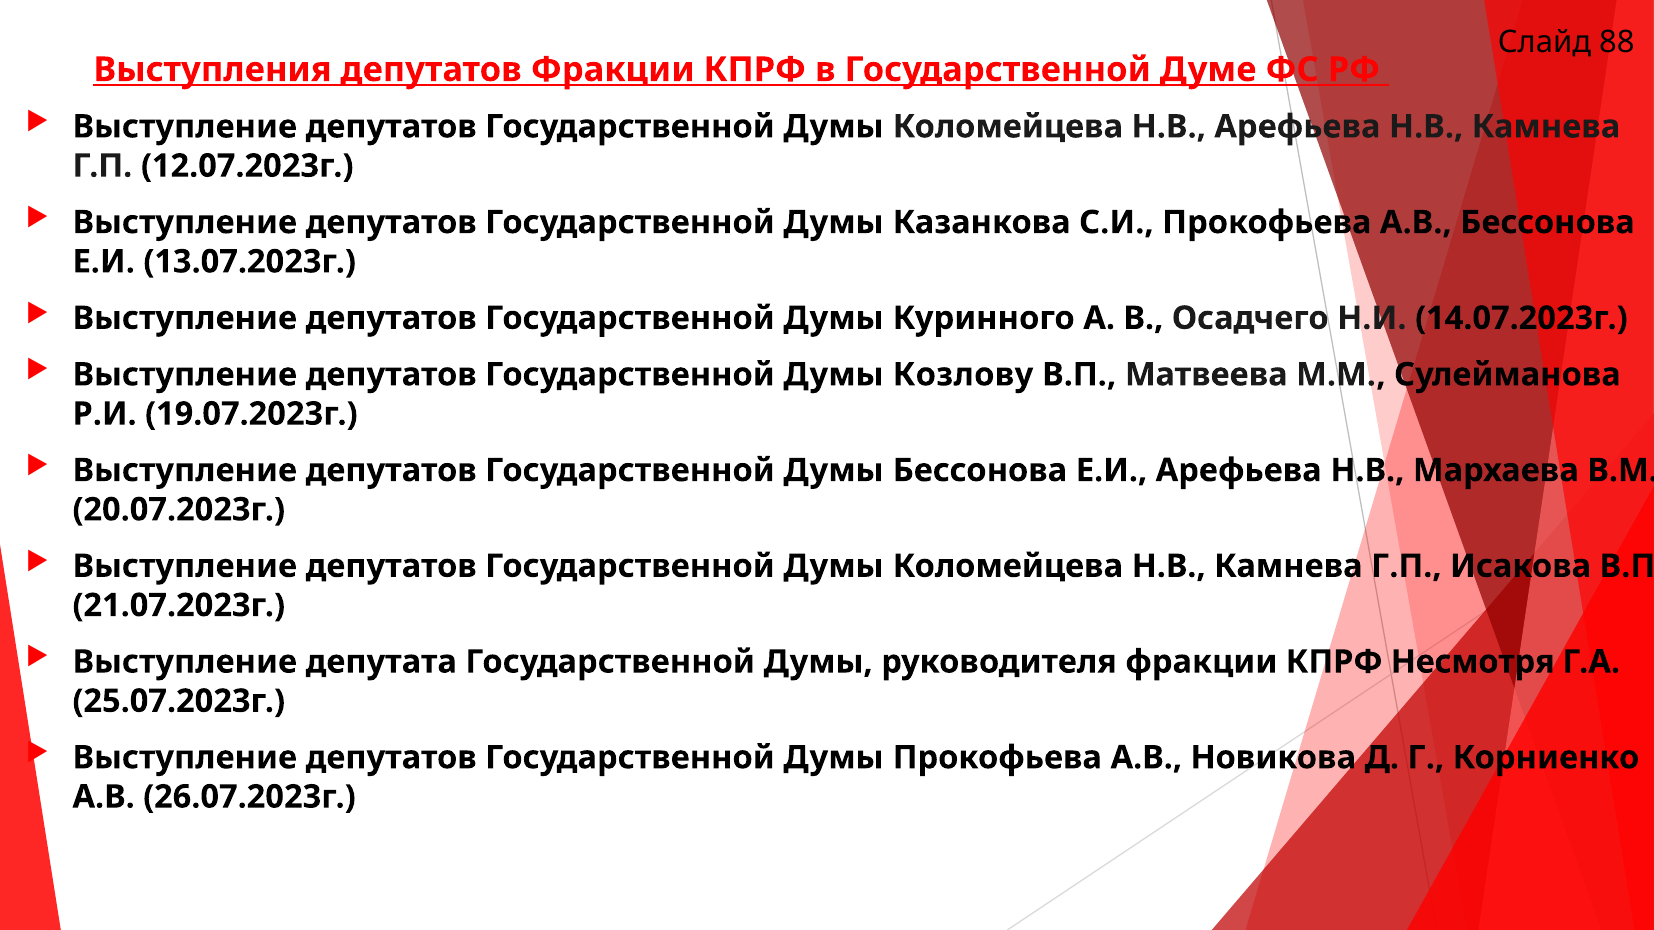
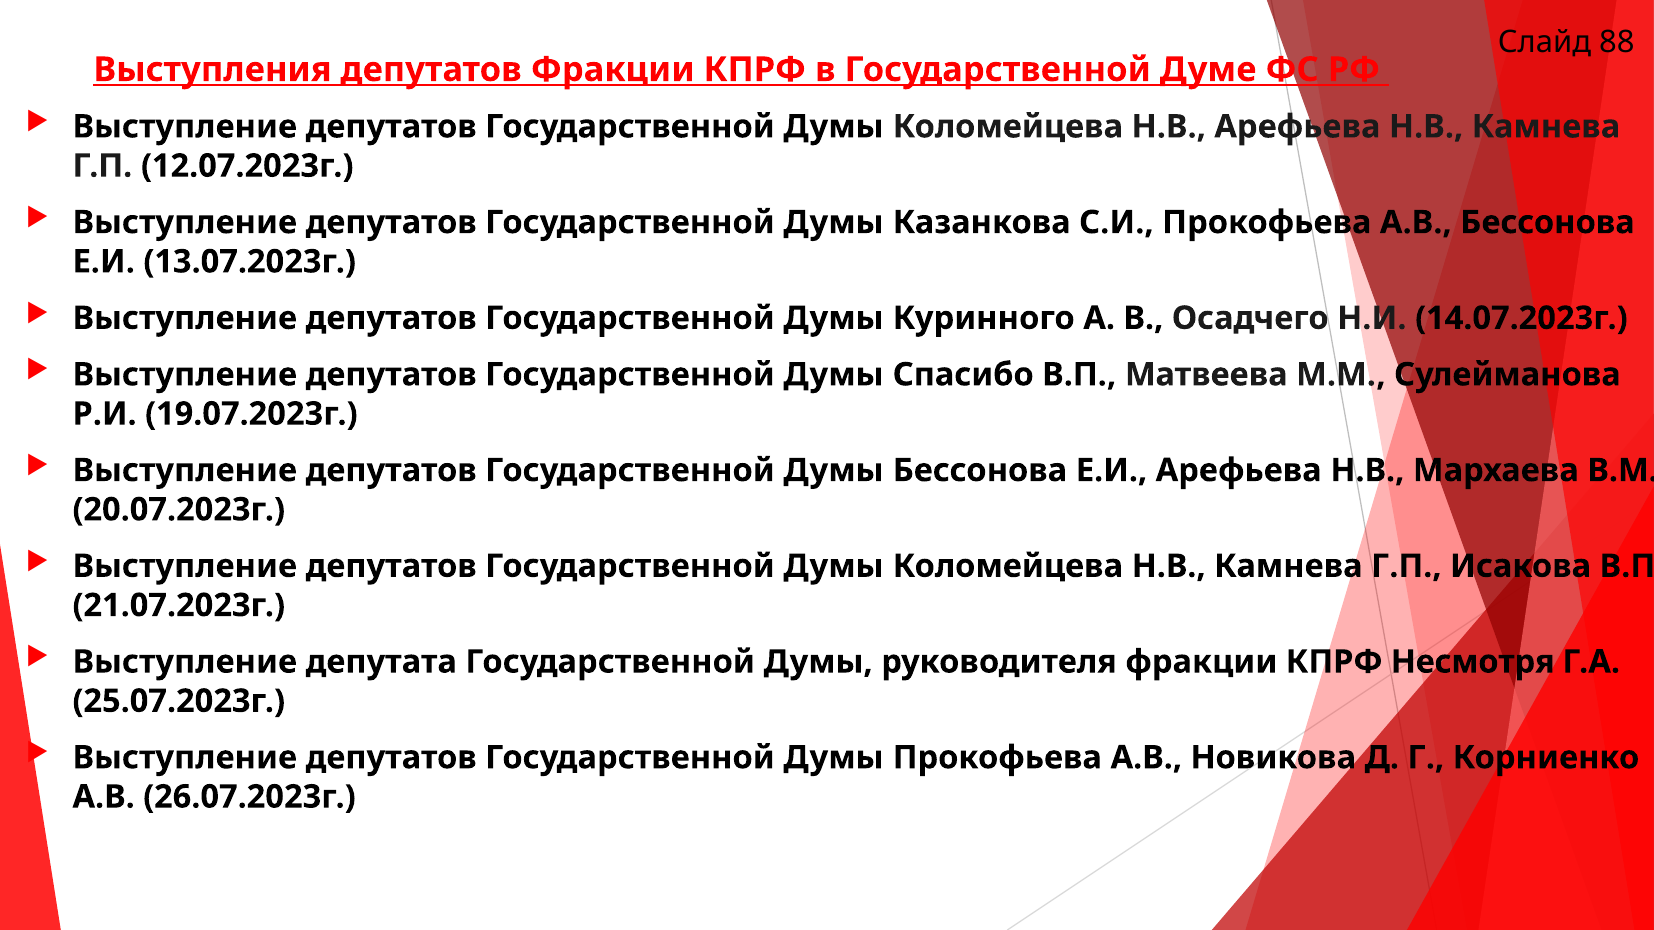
Козлову: Козлову -> Спасибо (963, 375)
